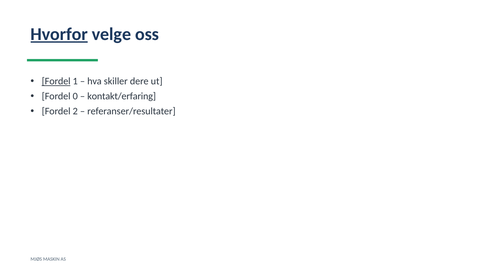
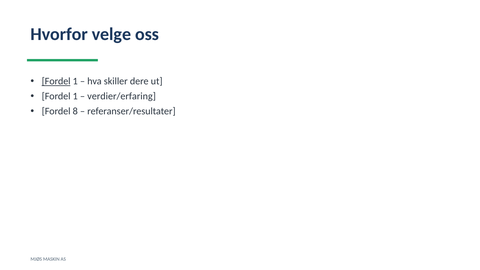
Hvorfor underline: present -> none (59, 34)
0: 0 -> 1 (75, 96)
kontakt/erfaring: kontakt/erfaring -> verdier/erfaring (122, 96)
2: 2 -> 8 (75, 111)
